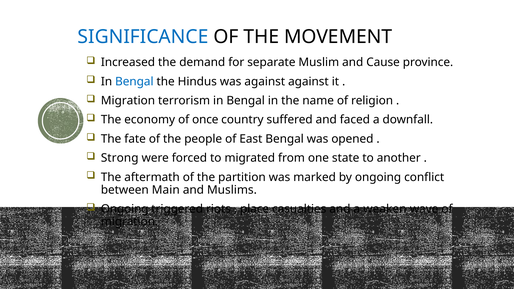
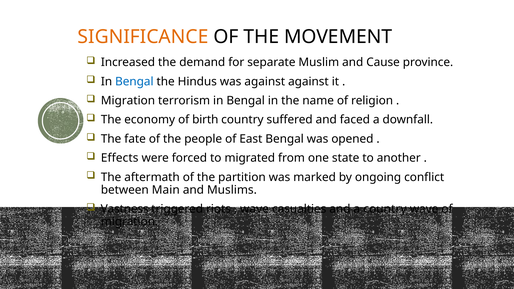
SIGNIFICANCE colour: blue -> orange (143, 37)
once: once -> birth (205, 120)
Strong: Strong -> Effects (120, 158)
Ongoing: Ongoing -> Vastness (125, 209)
place: place -> wave (255, 209)
a weaken: weaken -> country (385, 209)
